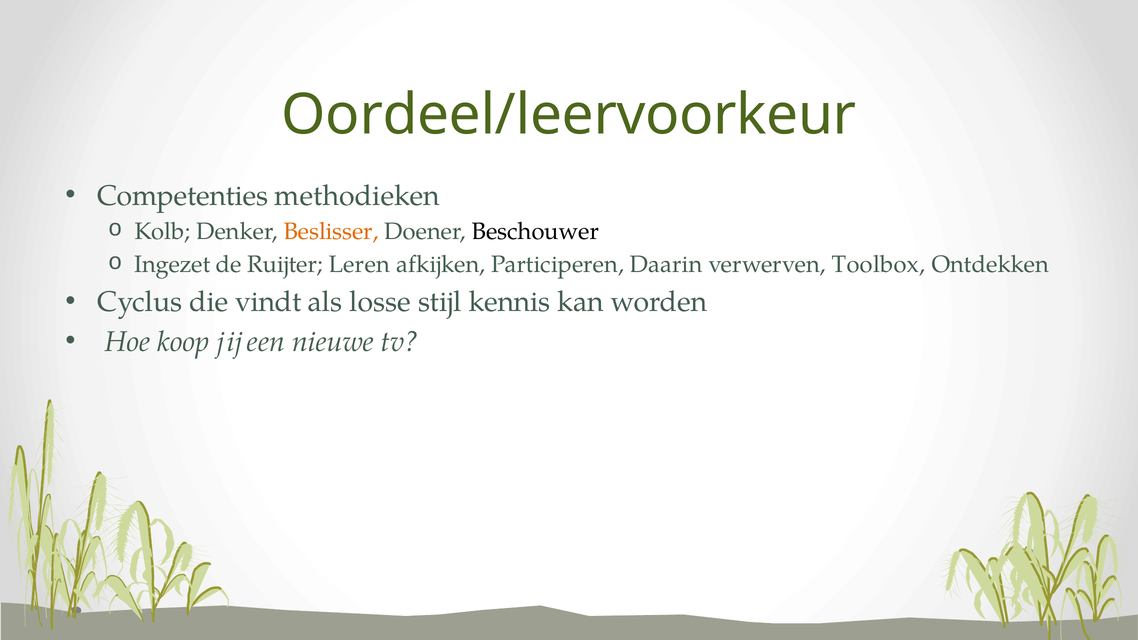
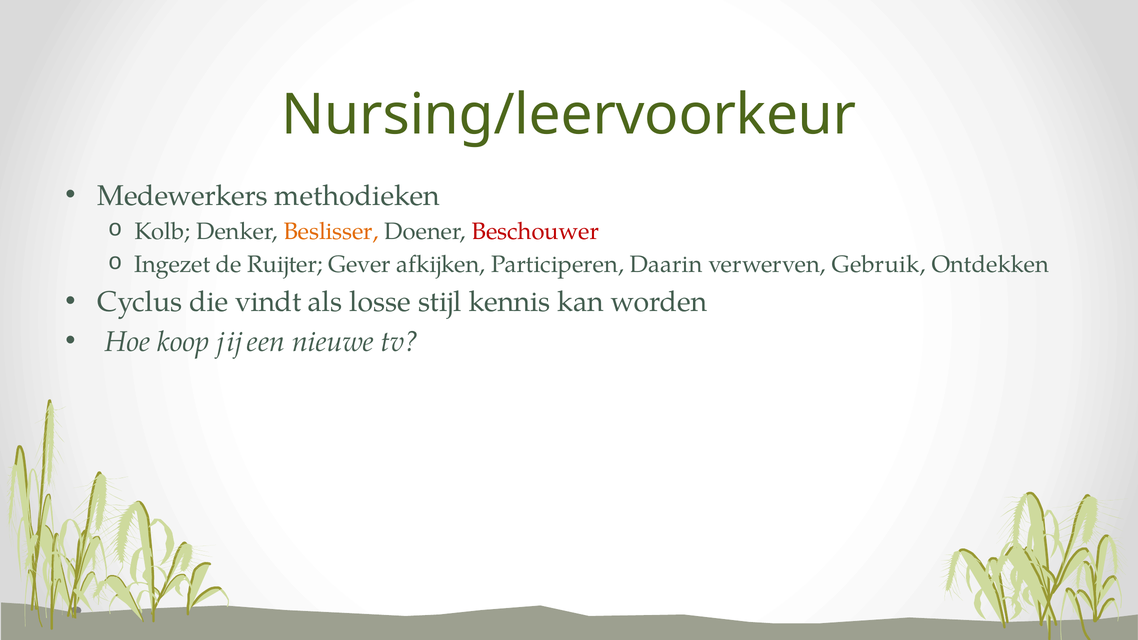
Oordeel/leervoorkeur: Oordeel/leervoorkeur -> Nursing/leervoorkeur (569, 115)
Competenties: Competenties -> Medewerkers (183, 196)
Beschouwer colour: black -> red (535, 231)
Leren: Leren -> Gever (360, 265)
Toolbox: Toolbox -> Gebruik (879, 265)
